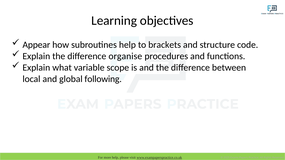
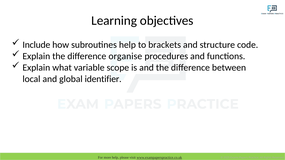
Appear: Appear -> Include (36, 45)
following: following -> identifier (103, 79)
